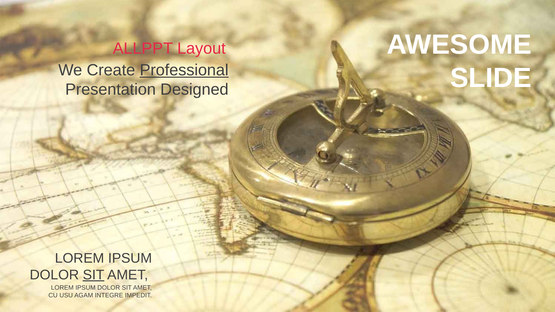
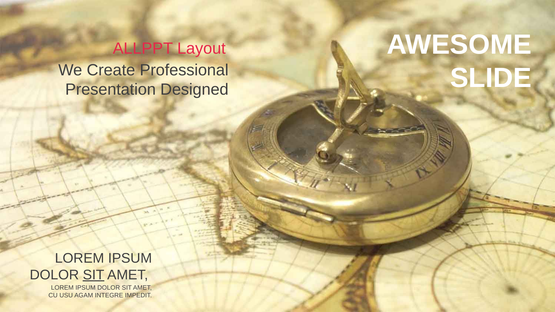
Professional underline: present -> none (184, 70)
